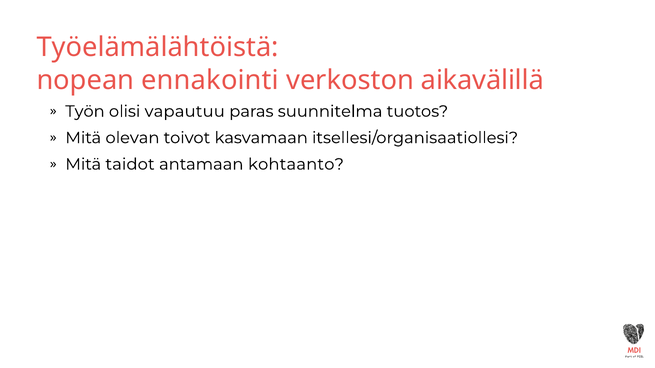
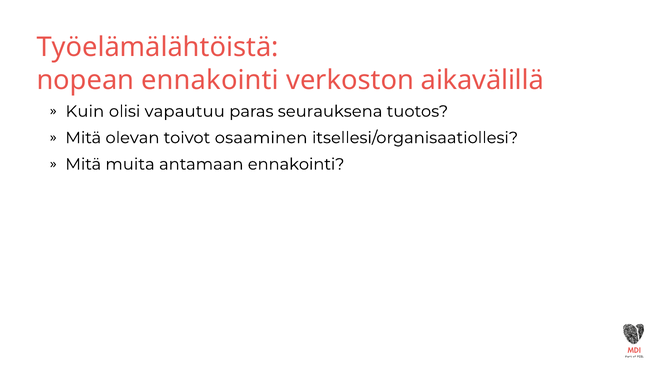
Työn: Työn -> Kuin (85, 112)
suunnitelma: suunnitelma -> seurauksena (330, 112)
kasvamaan: kasvamaan -> osaaminen (261, 138)
taidot: taidot -> muita (130, 164)
antamaan kohtaanto: kohtaanto -> ennakointi (296, 164)
